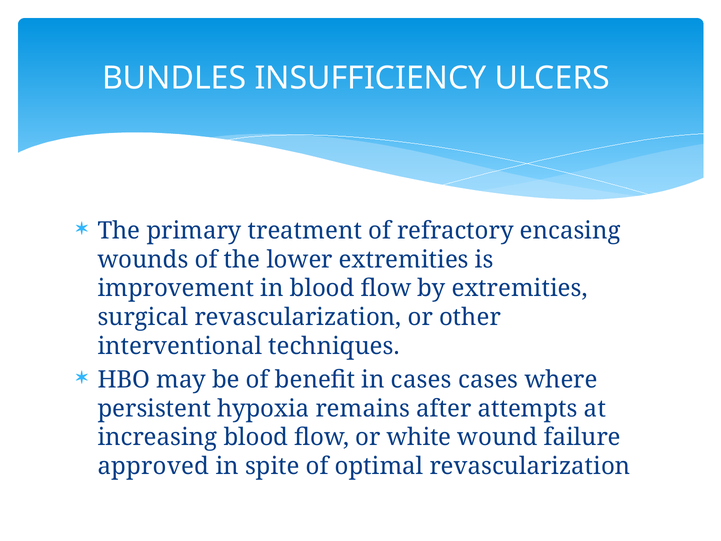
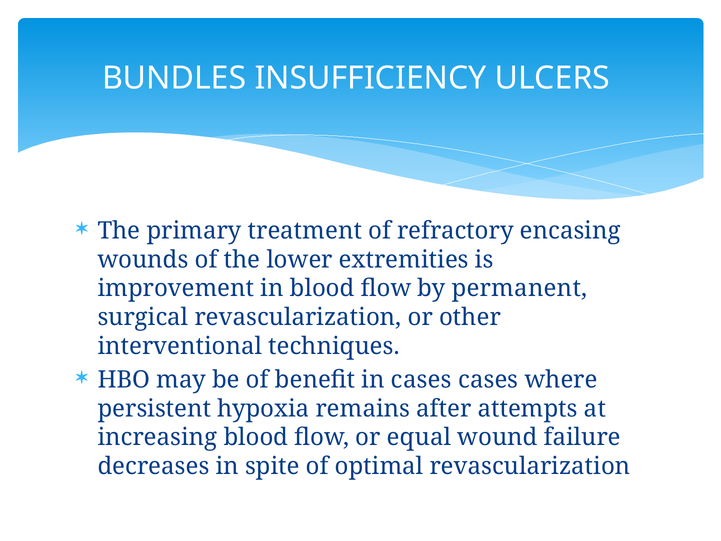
by extremities: extremities -> permanent (519, 288)
white: white -> equal (419, 437)
approved: approved -> decreases (153, 466)
